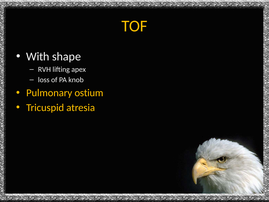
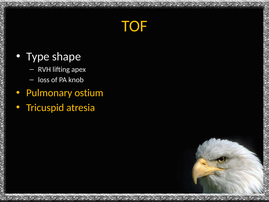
With: With -> Type (38, 56)
